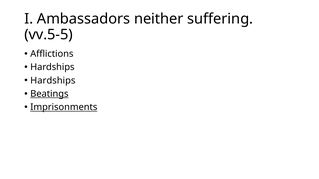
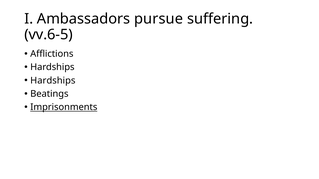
neither: neither -> pursue (159, 19)
vv.5-5: vv.5-5 -> vv.6-5 (49, 35)
Beatings underline: present -> none (49, 94)
